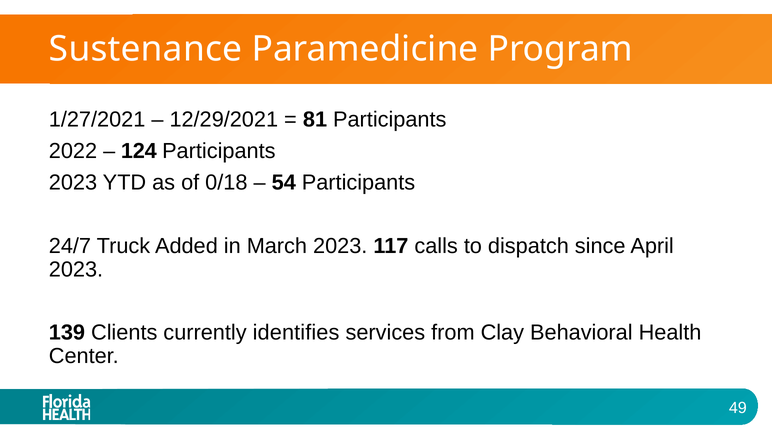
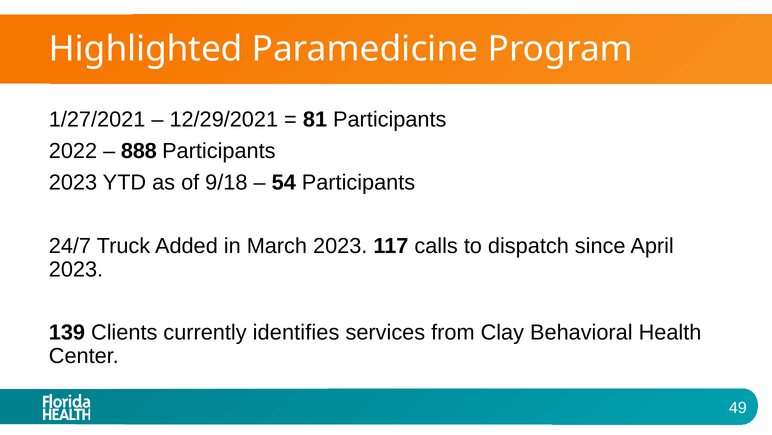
Sustenance: Sustenance -> Highlighted (146, 49)
124: 124 -> 888 (139, 151)
0/18: 0/18 -> 9/18 (226, 182)
